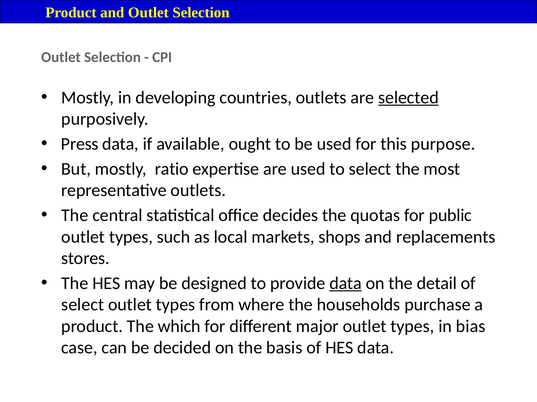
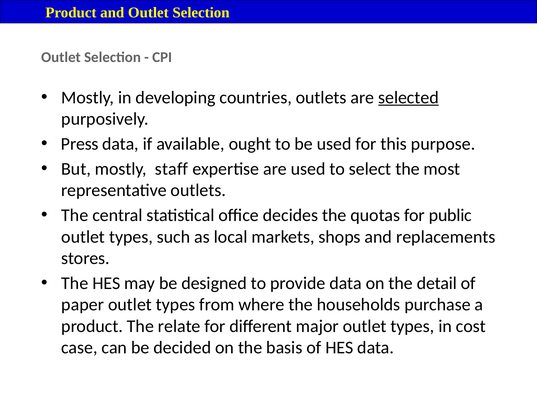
ratio: ratio -> staff (172, 169)
data underline: present -> none (346, 284)
select: select -> paper (83, 305)
which: which -> relate (179, 327)
bias: bias -> cost (471, 327)
